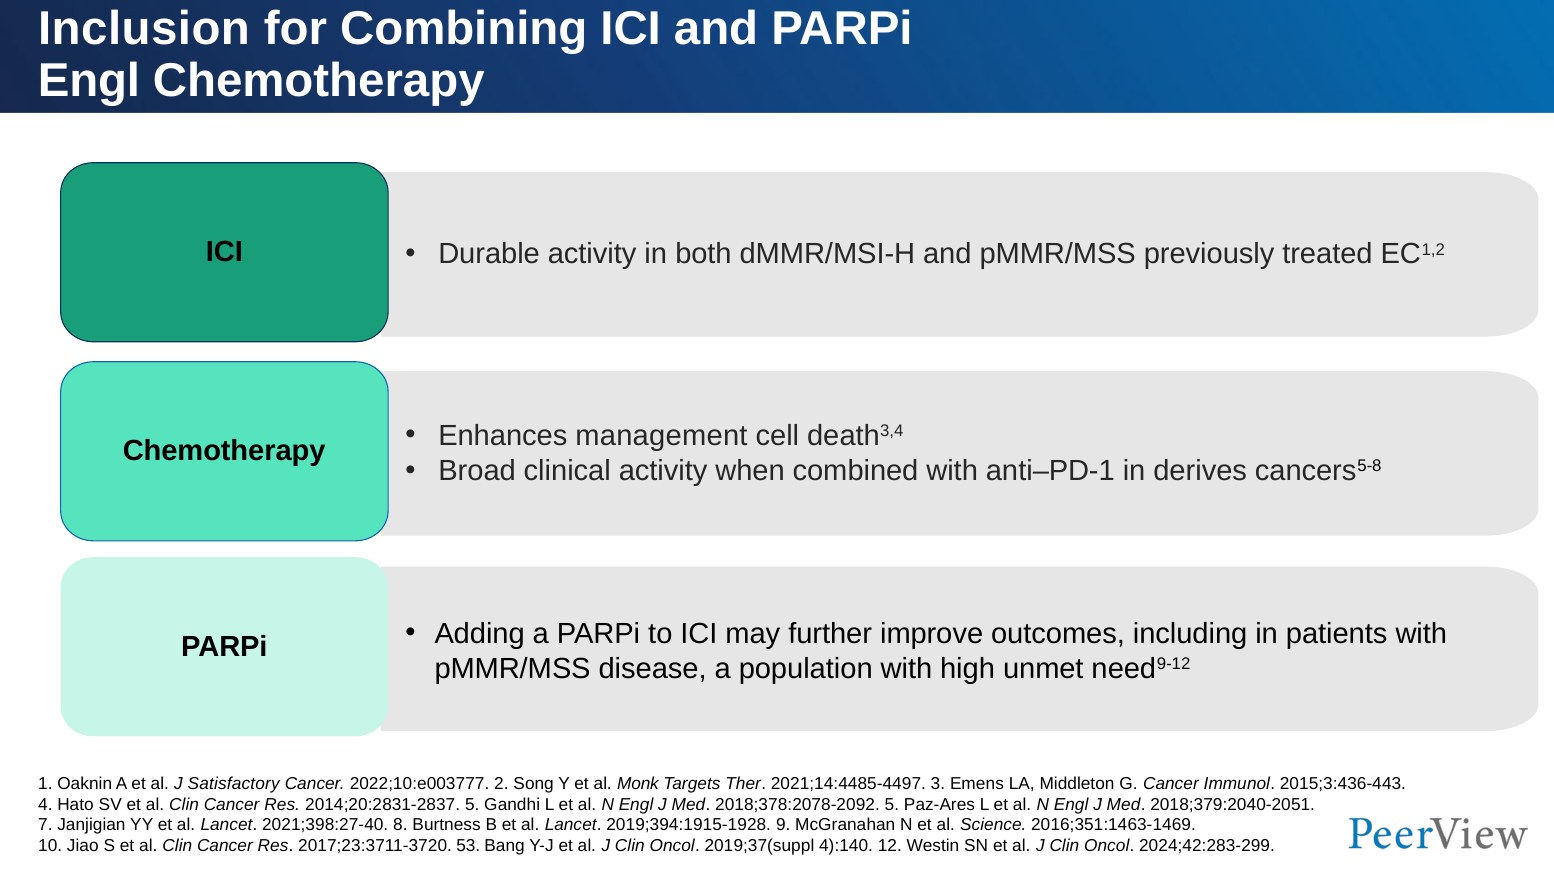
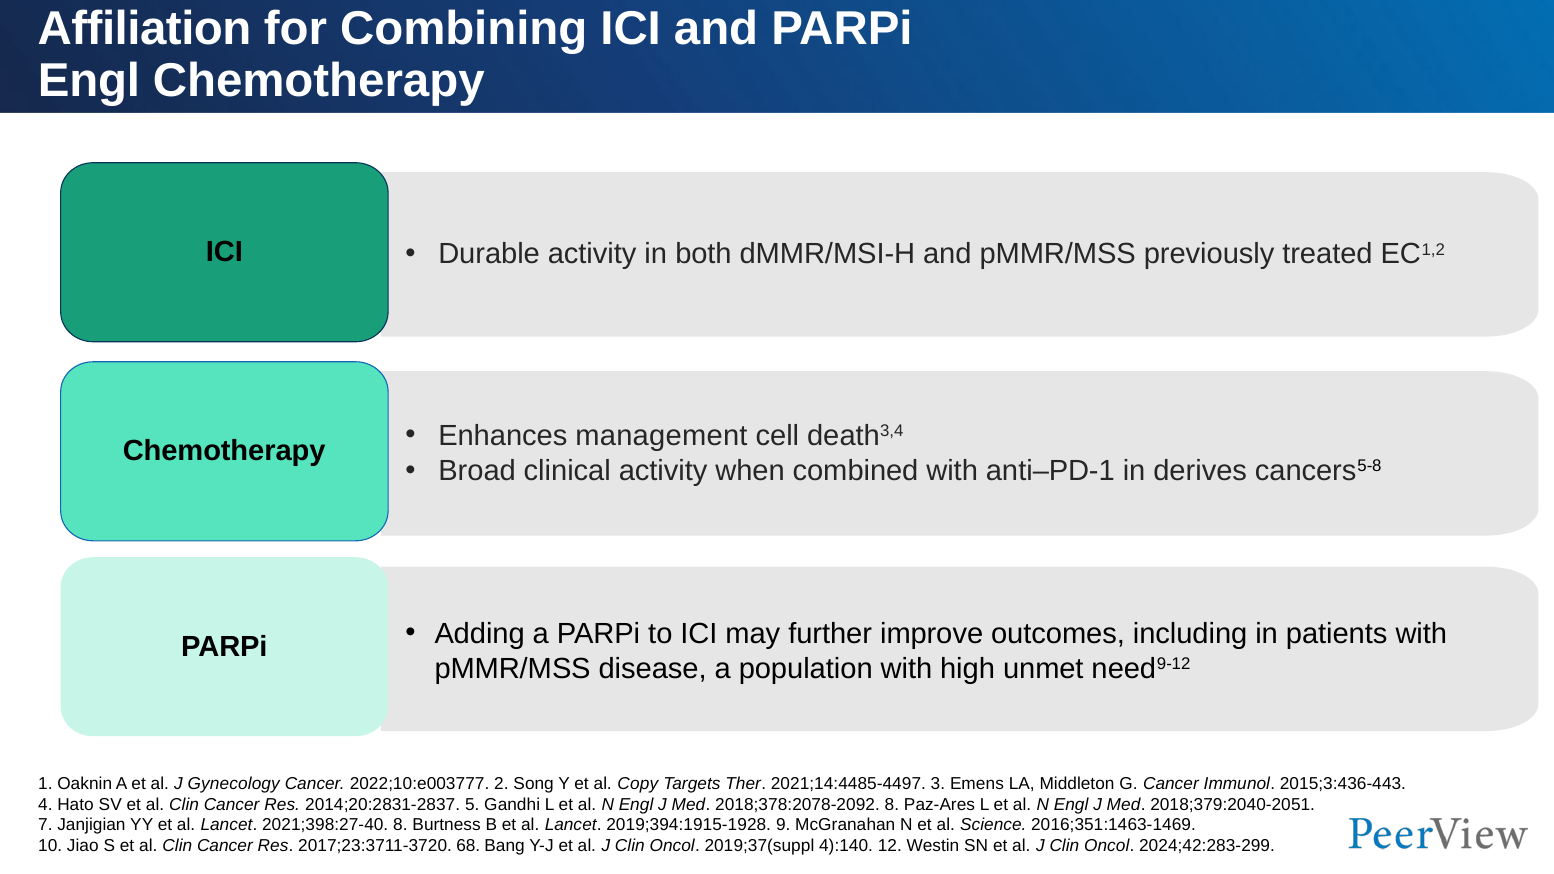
Inclusion: Inclusion -> Affiliation (144, 29)
Satisfactory: Satisfactory -> Gynecology (234, 784)
Monk: Monk -> Copy (638, 784)
2018;378:2078-2092 5: 5 -> 8 (892, 805)
53: 53 -> 68 (468, 846)
